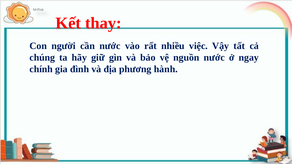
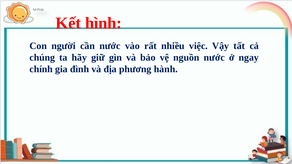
thay: thay -> hình (103, 23)
